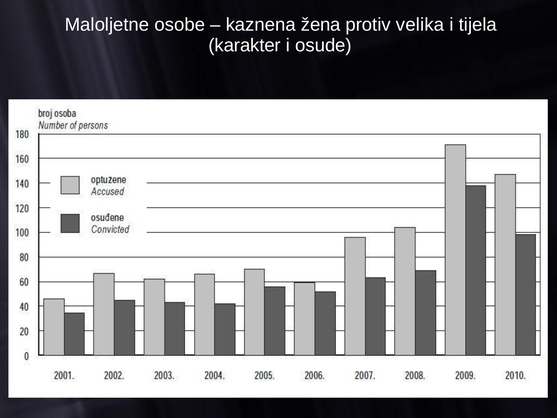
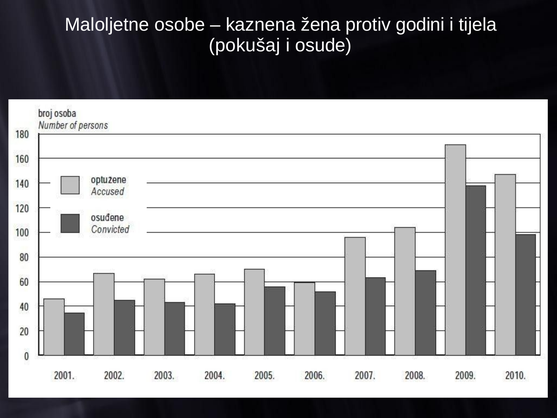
velika: velika -> godini (420, 25)
karakter: karakter -> pokušaj (245, 45)
